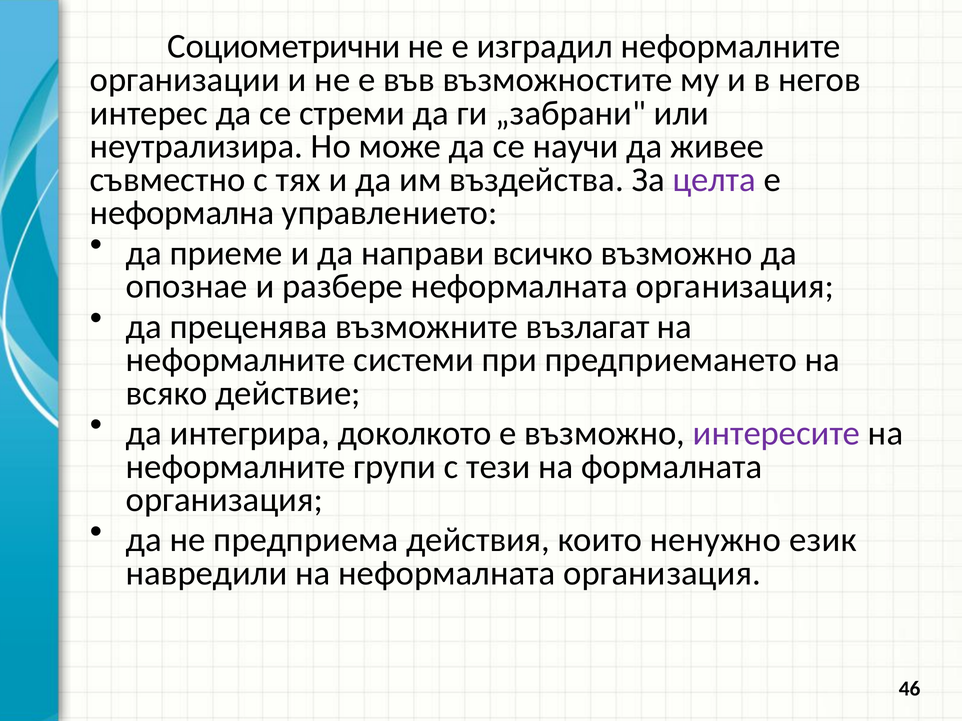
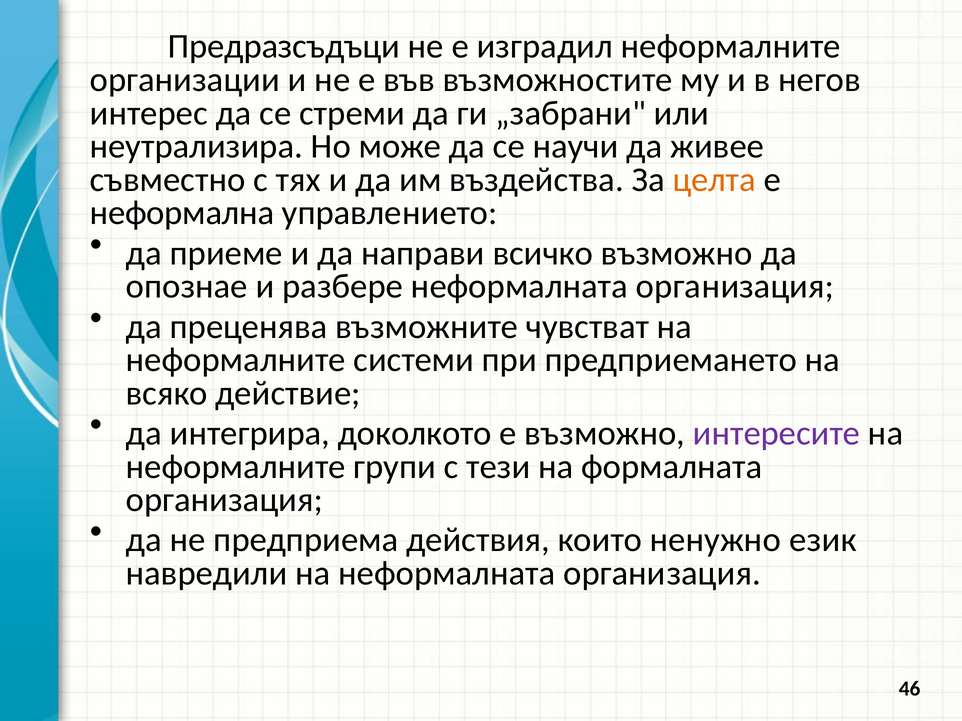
Социометрични: Социометрични -> Предразсъдъци (284, 47)
целта colour: purple -> orange (714, 180)
възлагат: възлагат -> чувстват (588, 327)
